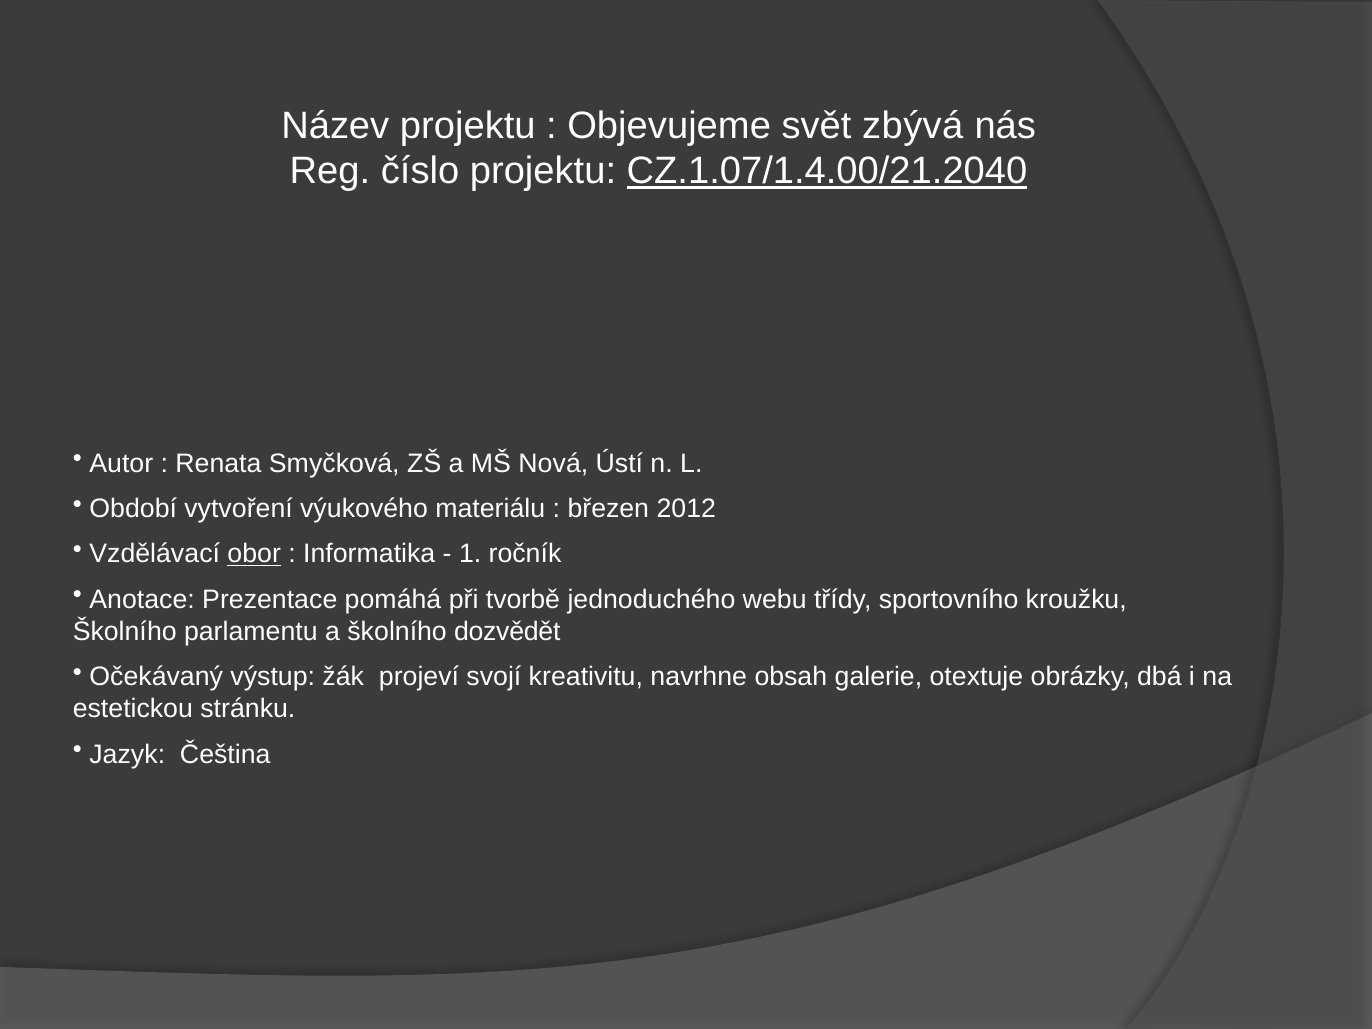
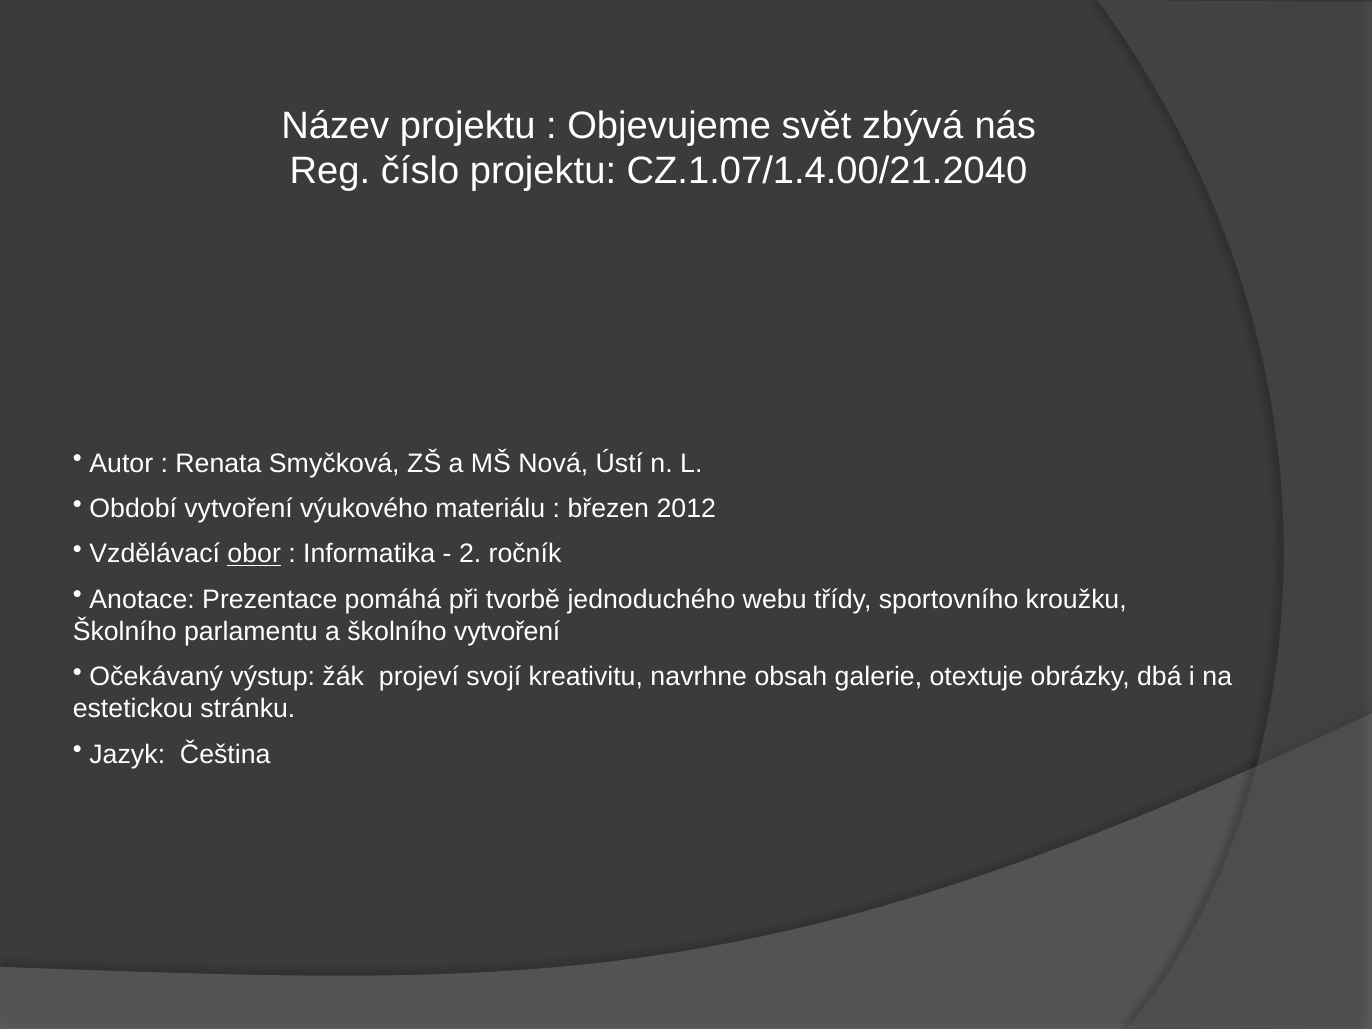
CZ.1.07/1.4.00/21.2040 underline: present -> none (827, 171)
1: 1 -> 2 (470, 554)
školního dozvědět: dozvědět -> vytvoření (507, 632)
